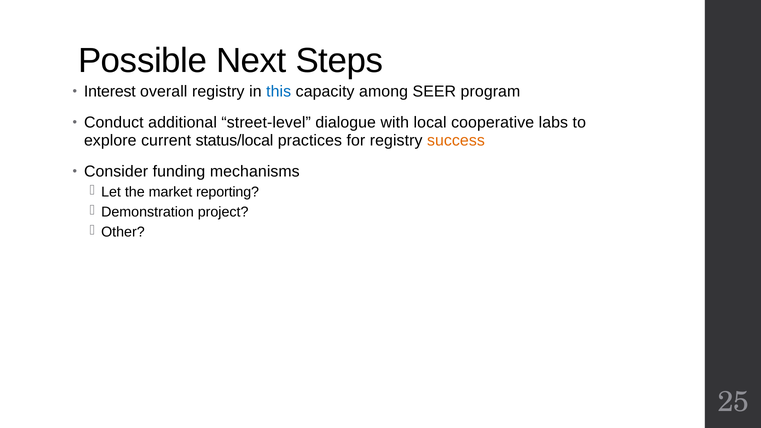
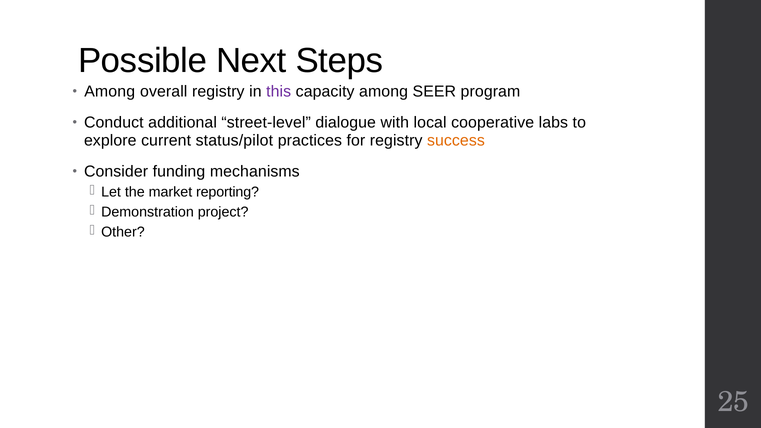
Interest: Interest -> Among (110, 92)
this colour: blue -> purple (279, 92)
status/local: status/local -> status/pilot (234, 141)
